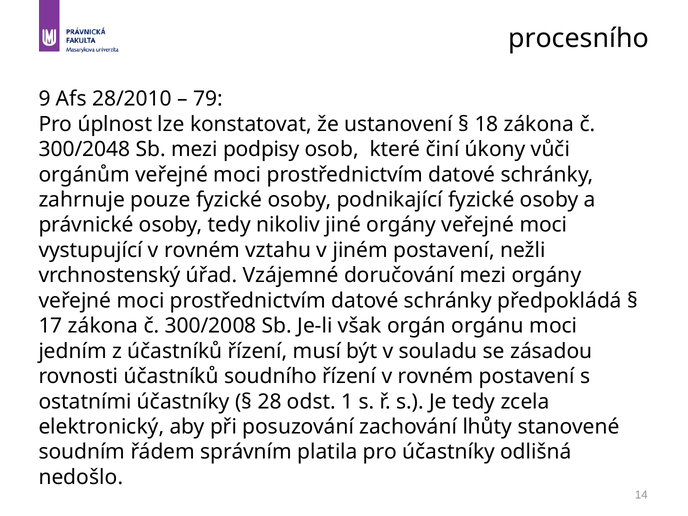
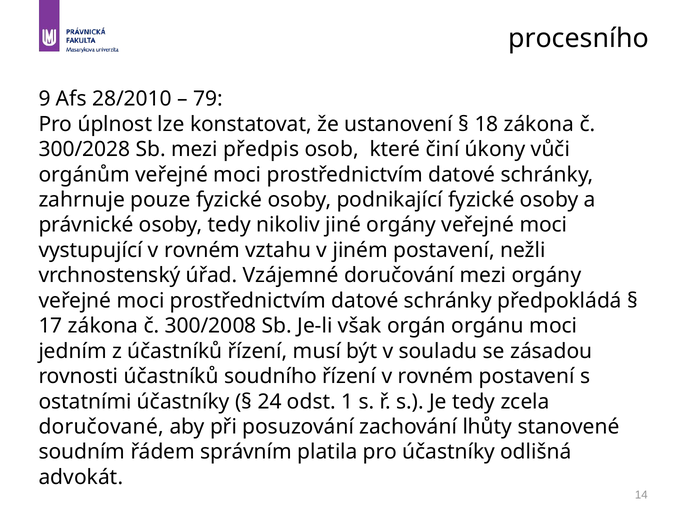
300/2048: 300/2048 -> 300/2028 (84, 149)
podpisy: podpisy -> předpis (261, 149)
28: 28 -> 24 (270, 402)
elektronický: elektronický -> doručované (101, 427)
nedošlo: nedošlo -> advokát (81, 477)
